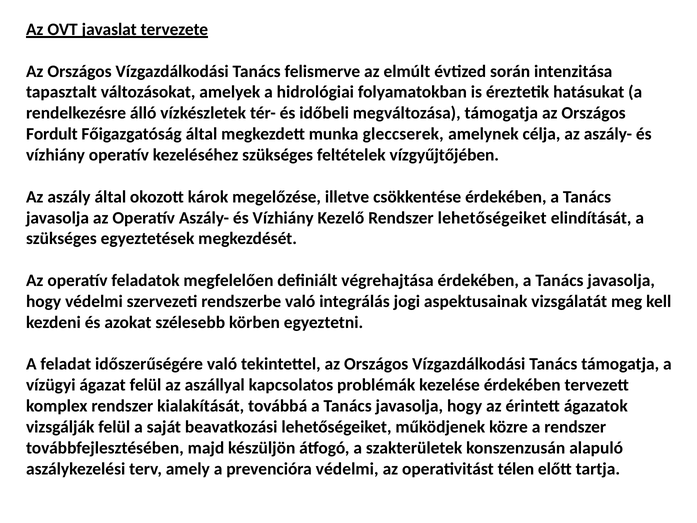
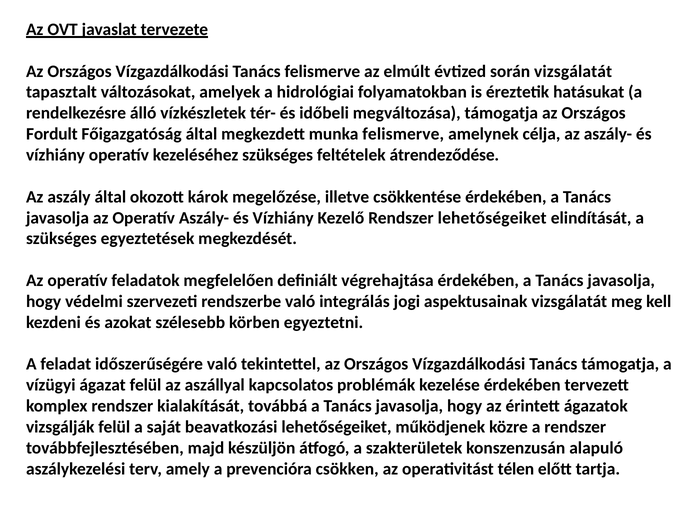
során intenzitása: intenzitása -> vizsgálatát (573, 71)
munka gleccserek: gleccserek -> felismerve (403, 134)
vízgyűjtőjében: vízgyűjtőjében -> átrendeződése (444, 155)
prevencióra védelmi: védelmi -> csökken (347, 469)
